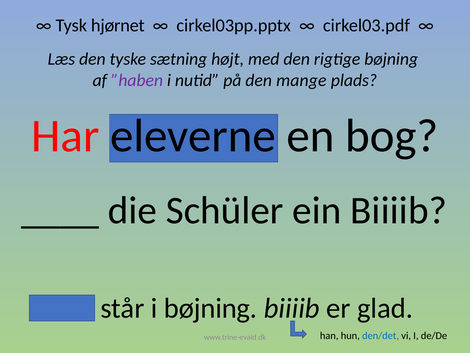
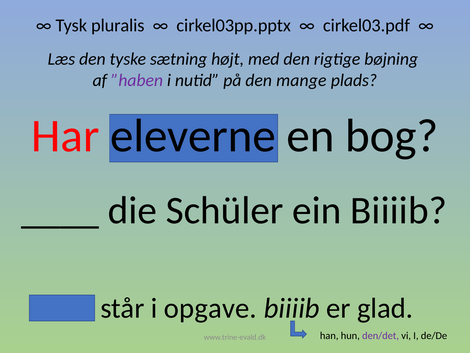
hjørnet: hjørnet -> pluralis (118, 25)
i bøjning: bøjning -> opgave (210, 308)
den/det colour: blue -> purple (381, 335)
